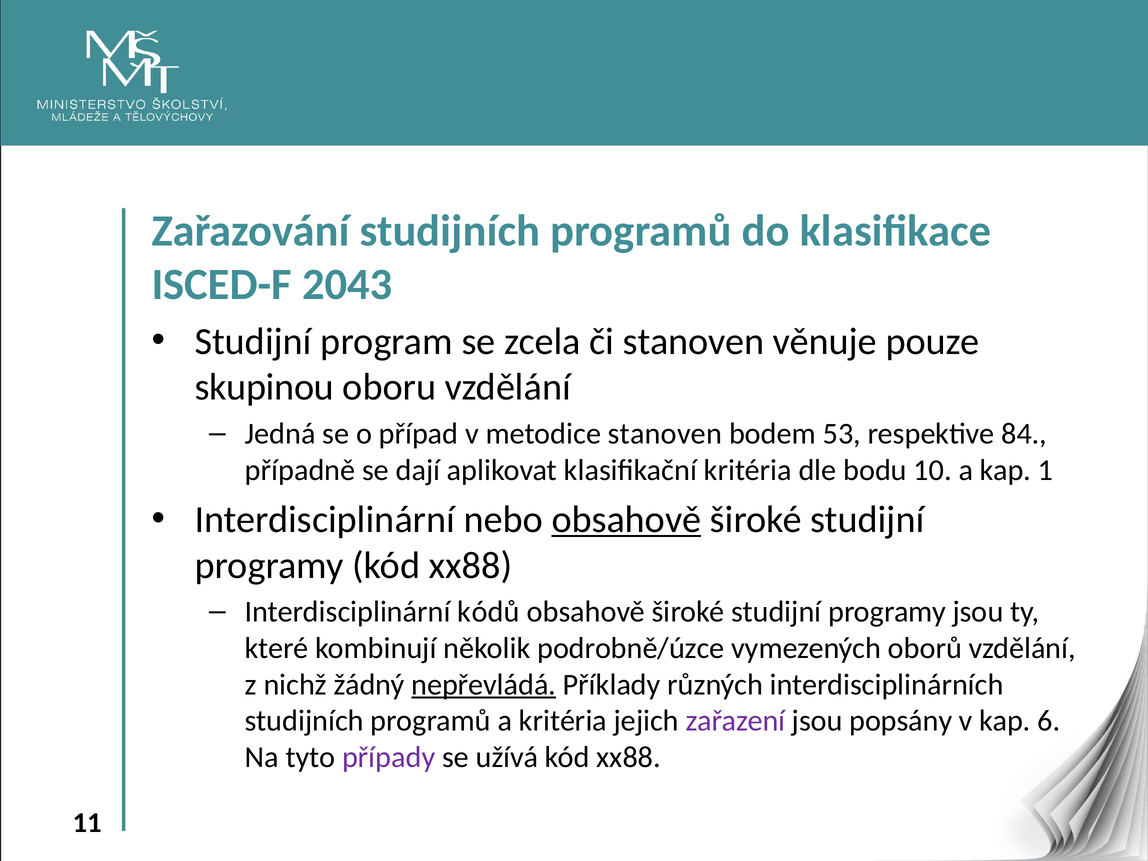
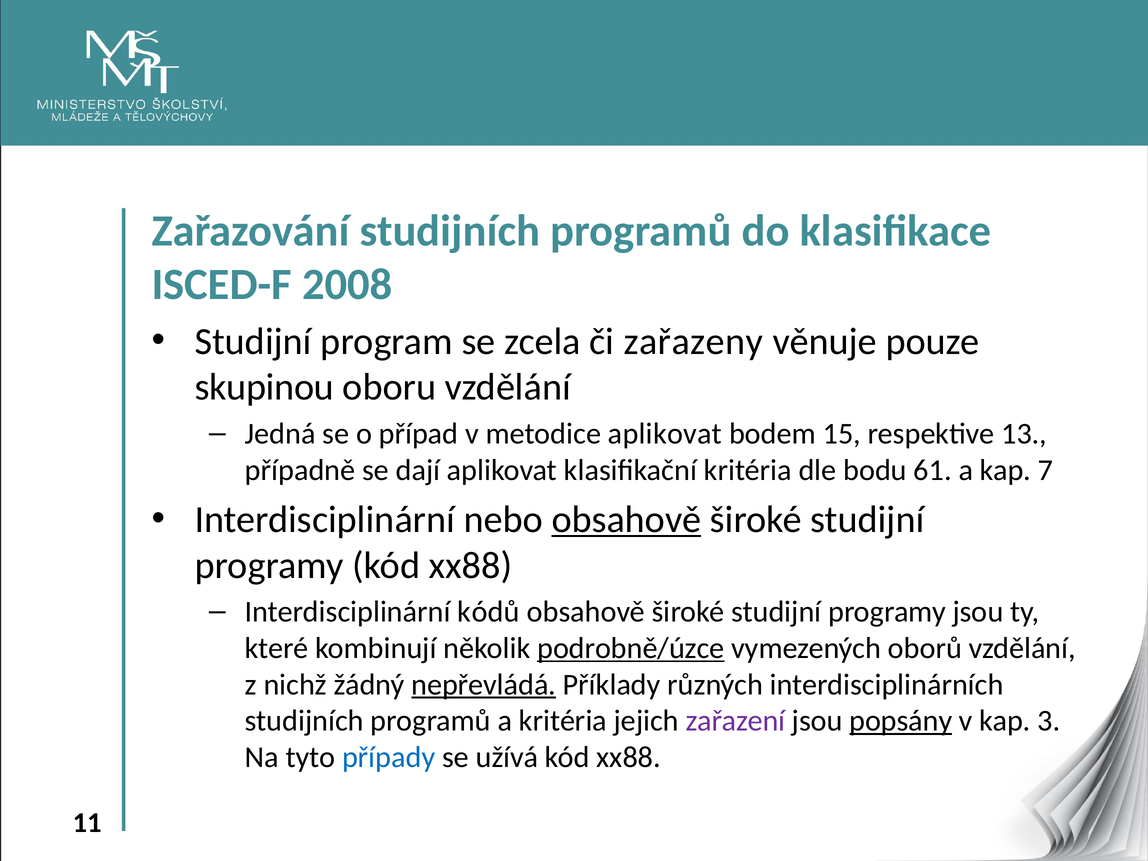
2043: 2043 -> 2008 (347, 284)
či stanoven: stanoven -> zařazeny (693, 341)
metodice stanoven: stanoven -> aplikovat (665, 434)
53: 53 -> 15 (842, 434)
84: 84 -> 13 (1024, 434)
10: 10 -> 61 (933, 470)
1: 1 -> 7 (1046, 470)
podrobně/úzce underline: none -> present (631, 648)
popsány underline: none -> present (901, 721)
6: 6 -> 3 (1049, 721)
případy colour: purple -> blue (389, 757)
